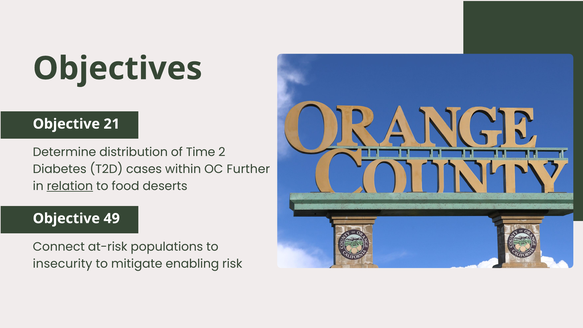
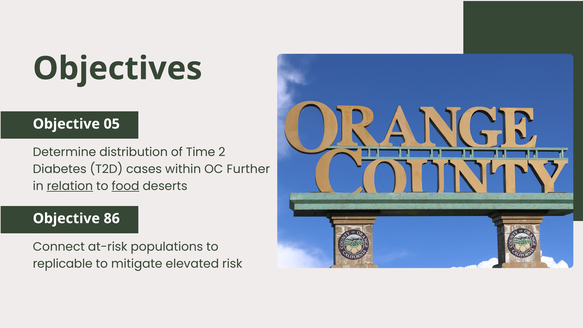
21: 21 -> 05 (112, 124)
food underline: none -> present (125, 186)
49: 49 -> 86 (112, 218)
insecurity: insecurity -> replicable (63, 264)
enabling: enabling -> elevated (192, 264)
